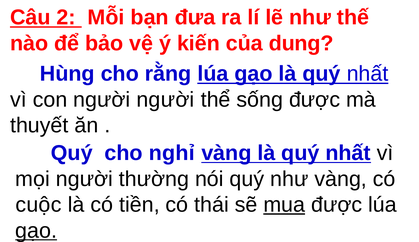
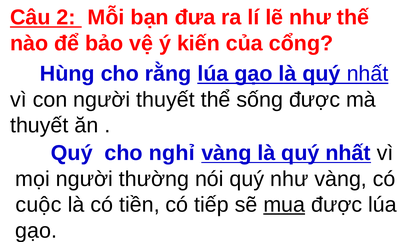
dung: dung -> cổng (301, 43)
người người: người -> thuyết (166, 100)
thái: thái -> tiếp (212, 205)
gạo underline: present -> none (36, 230)
